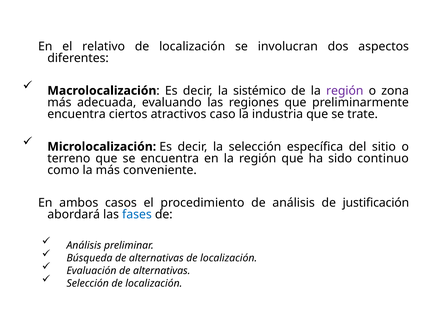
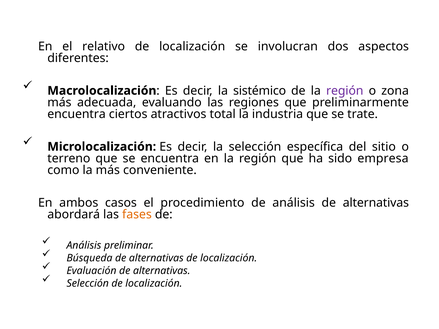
caso: caso -> total (223, 114)
continuo: continuo -> empresa (383, 159)
análisis de justificación: justificación -> alternativas (376, 203)
fases colour: blue -> orange (137, 215)
